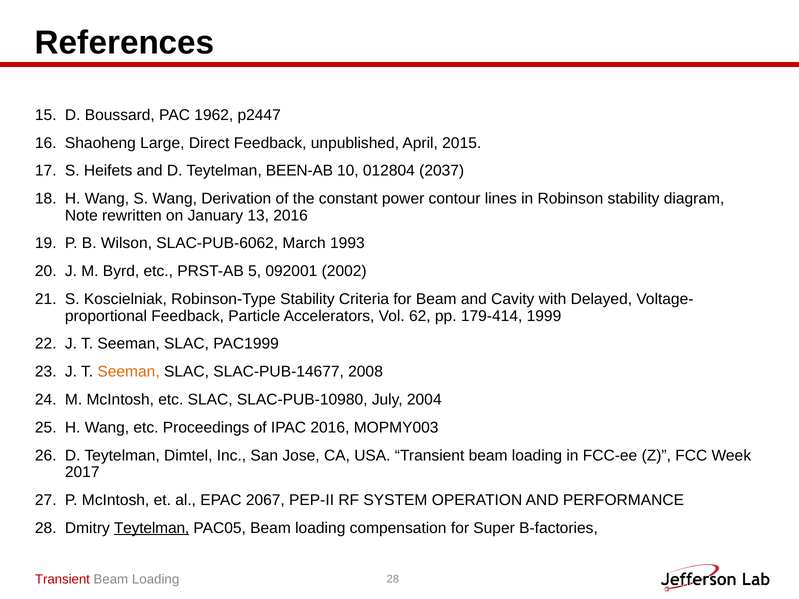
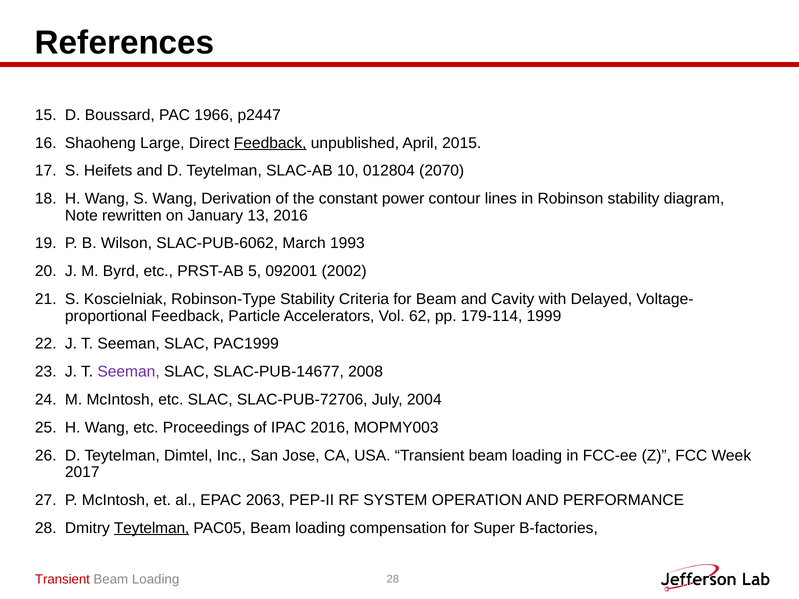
1962: 1962 -> 1966 (214, 115)
Feedback underline: none -> present (270, 143)
BEEN-AB: BEEN-AB -> SLAC-AB (299, 171)
2037: 2037 -> 2070 (442, 171)
179-414: 179-414 -> 179-114 (492, 316)
Seeman colour: orange -> purple (129, 372)
SLAC-PUB-10980: SLAC-PUB-10980 -> SLAC-PUB-72706 (302, 400)
2067: 2067 -> 2063 (265, 500)
